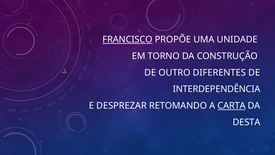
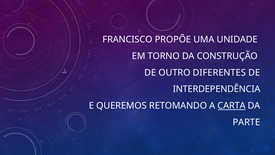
FRANCISCO underline: present -> none (127, 39)
DESPREZAR: DESPREZAR -> QUEREMOS (122, 105)
DESTA: DESTA -> PARTE (246, 122)
